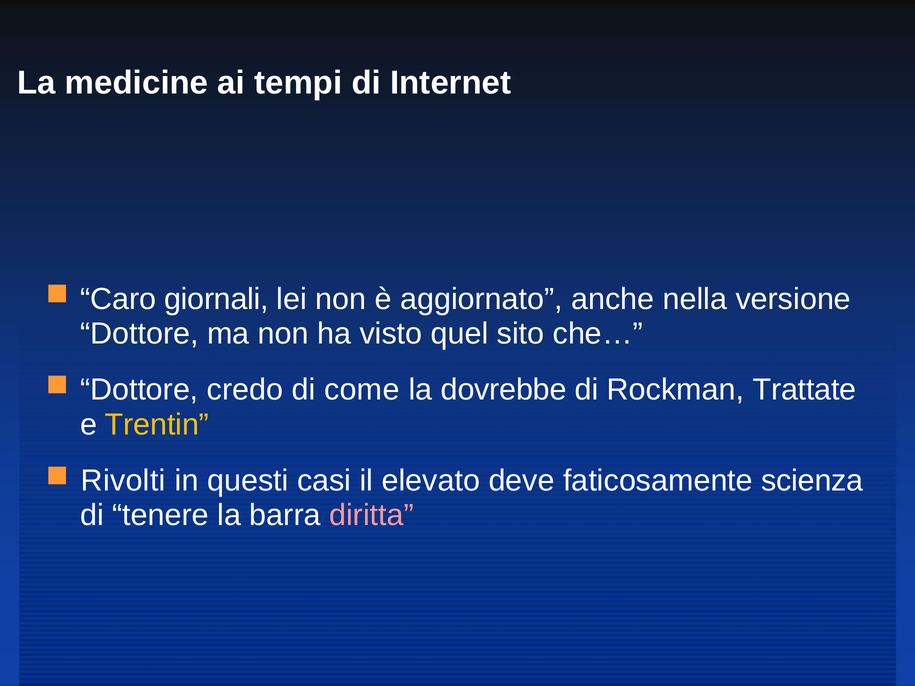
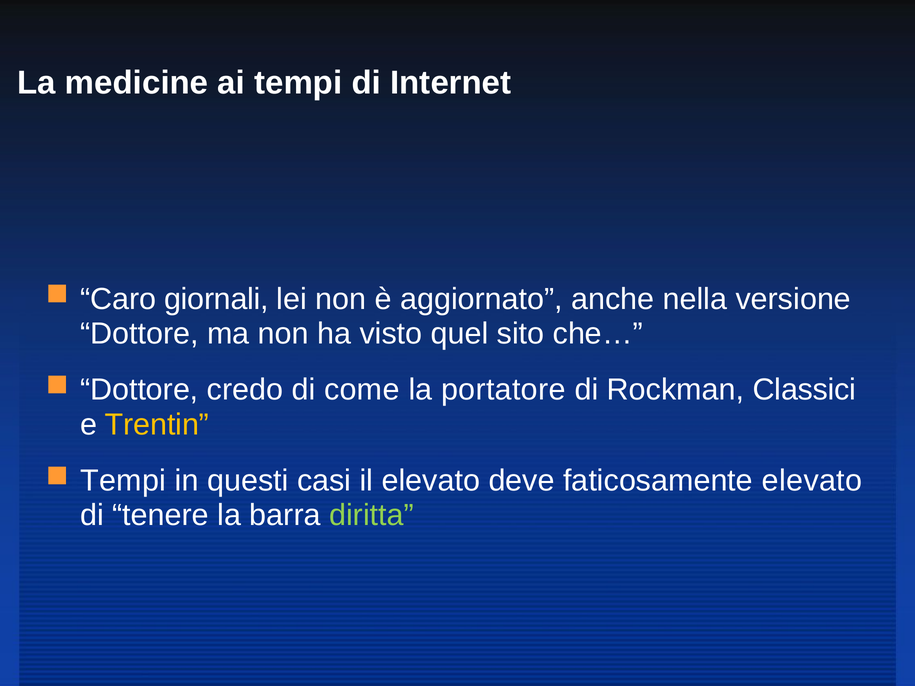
dovrebbe: dovrebbe -> portatore (503, 390)
Trattate: Trattate -> Classici (804, 390)
Rivolti: Rivolti -> Tempi (123, 481)
faticosamente scienza: scienza -> elevato (812, 481)
diritta colour: pink -> light green (371, 516)
